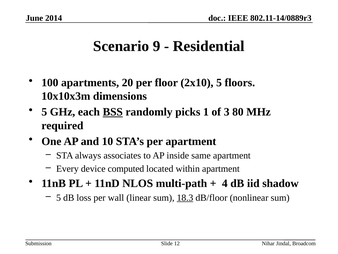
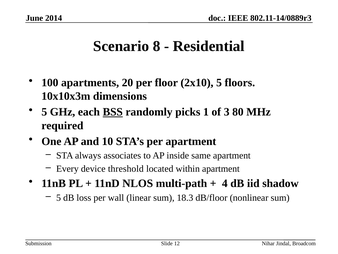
9: 9 -> 8 (157, 46)
computed: computed -> threshold (126, 168)
18.3 underline: present -> none (185, 197)
